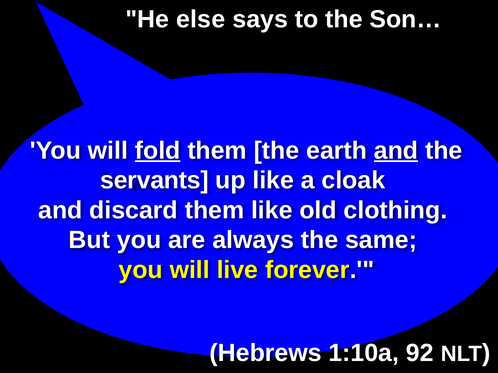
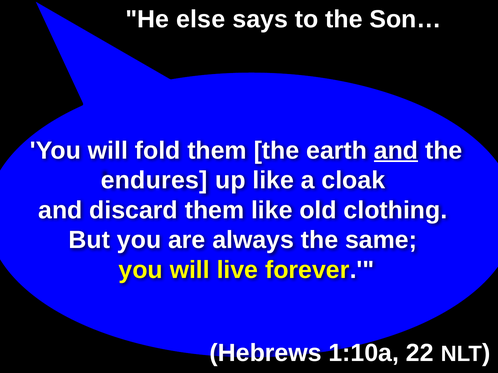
fold underline: present -> none (158, 151)
servants: servants -> endures (154, 181)
92: 92 -> 22 (420, 353)
